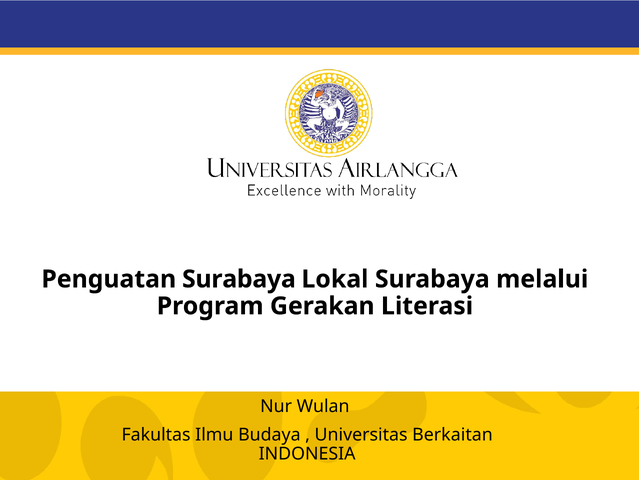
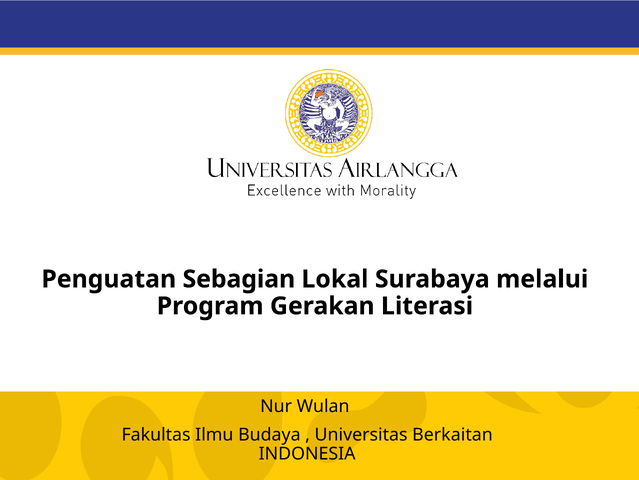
Penguatan Surabaya: Surabaya -> Sebagian (239, 279)
